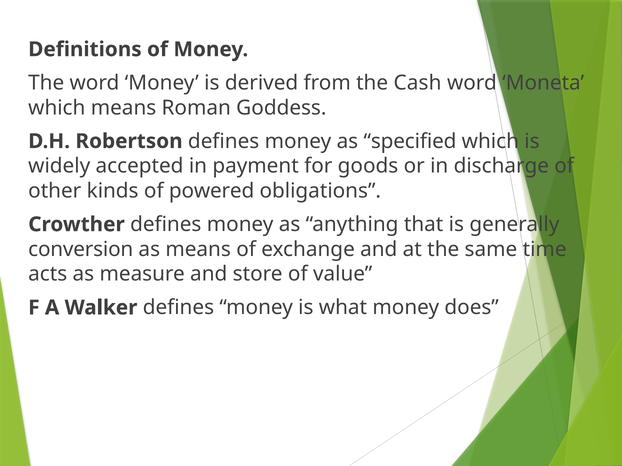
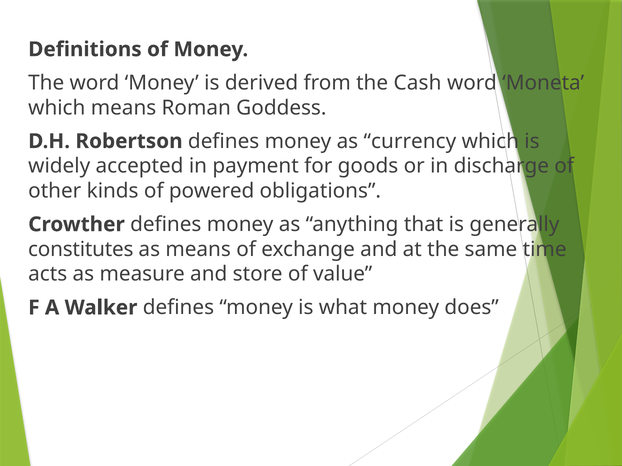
specified: specified -> currency (410, 141)
conversion: conversion -> constitutes (81, 250)
